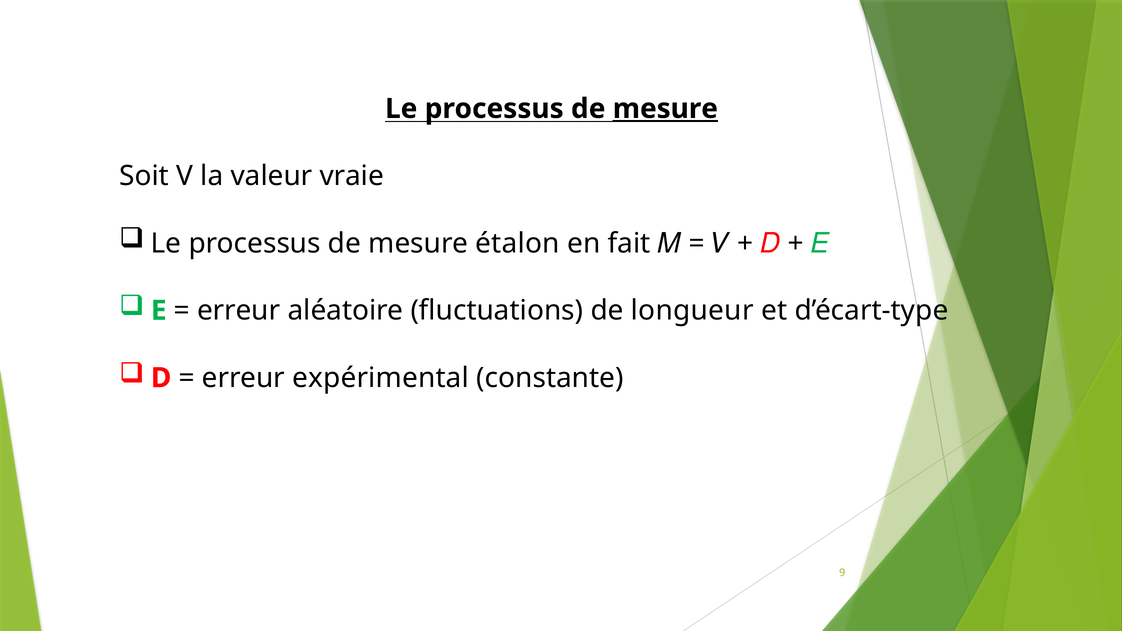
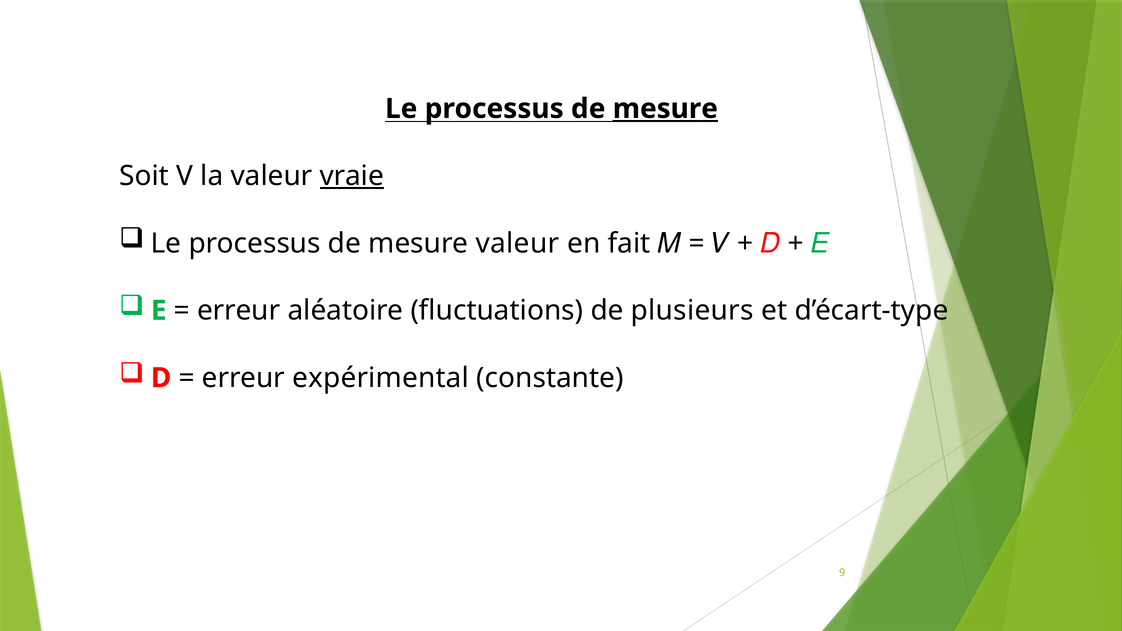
vraie underline: none -> present (352, 176)
mesure étalon: étalon -> valeur (518, 243)
longueur: longueur -> plusieurs (692, 311)
